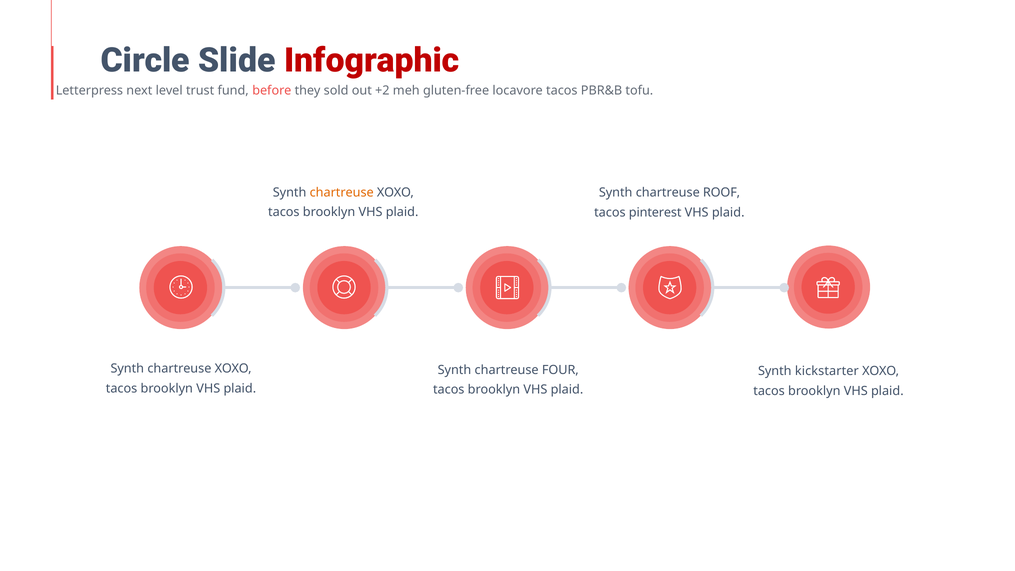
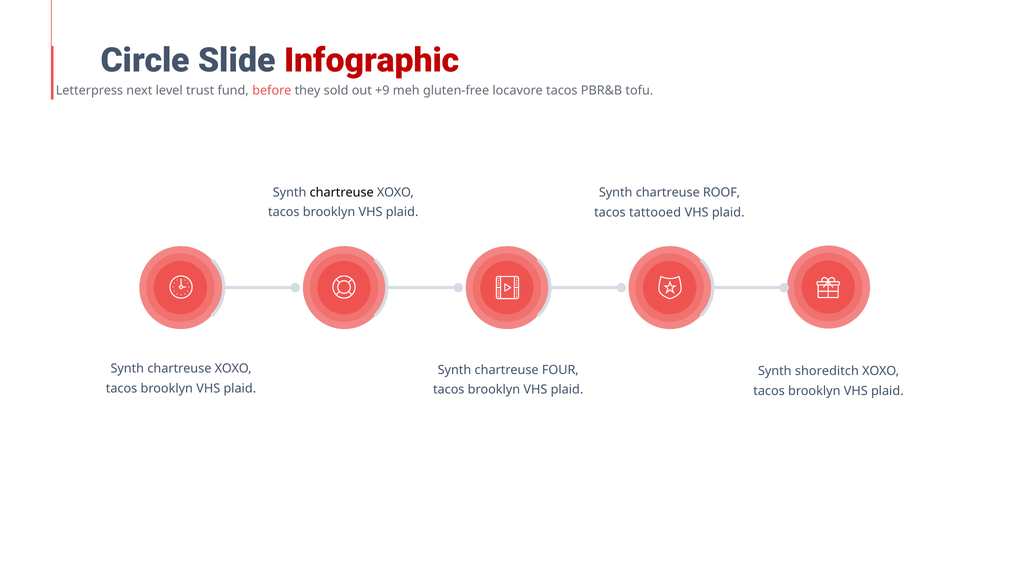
+2: +2 -> +9 (382, 90)
chartreuse colour: orange -> black (342, 192)
pinterest: pinterest -> tattooed (655, 213)
kickstarter: kickstarter -> shoreditch (827, 371)
